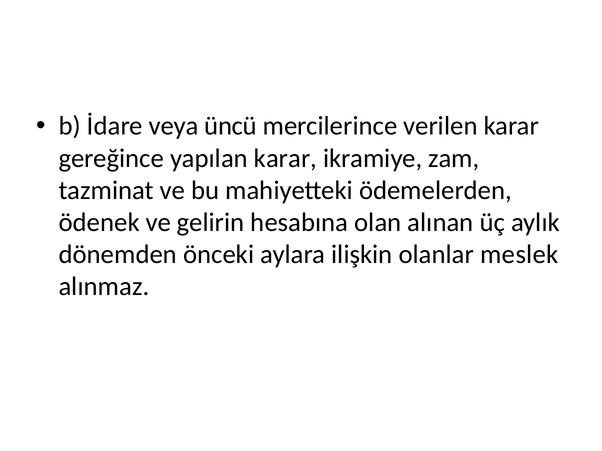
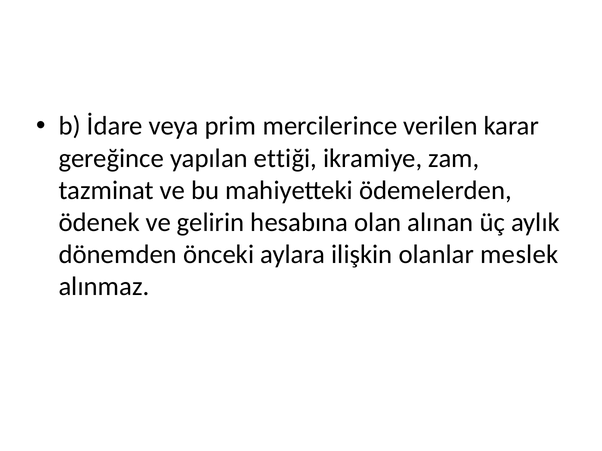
üncü: üncü -> prim (230, 126)
yapılan karar: karar -> ettiği (285, 158)
